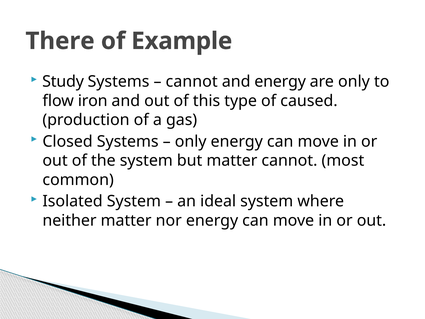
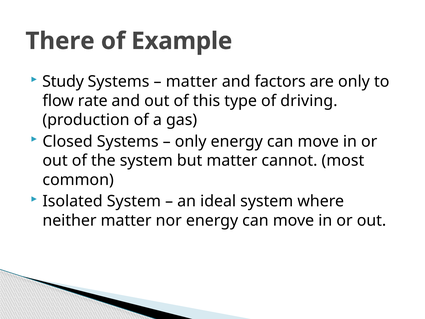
cannot: cannot -> matter (192, 82)
and energy: energy -> factors (280, 82)
iron: iron -> rate (93, 101)
caused: caused -> driving (309, 101)
